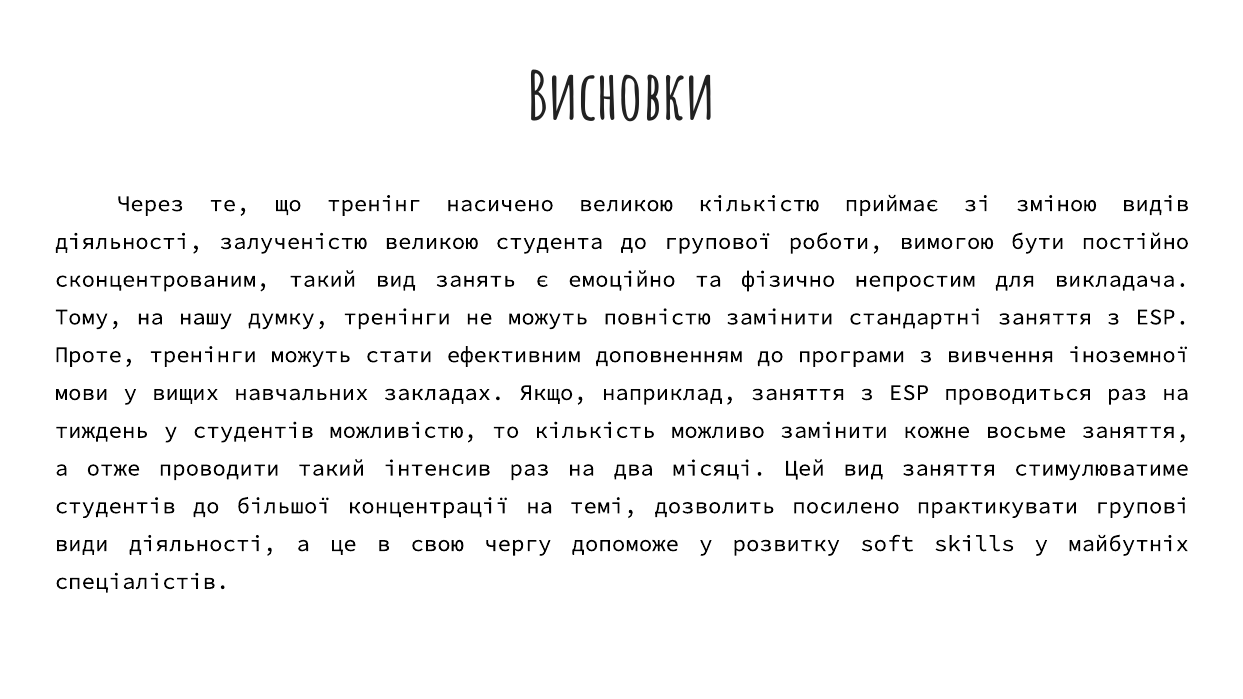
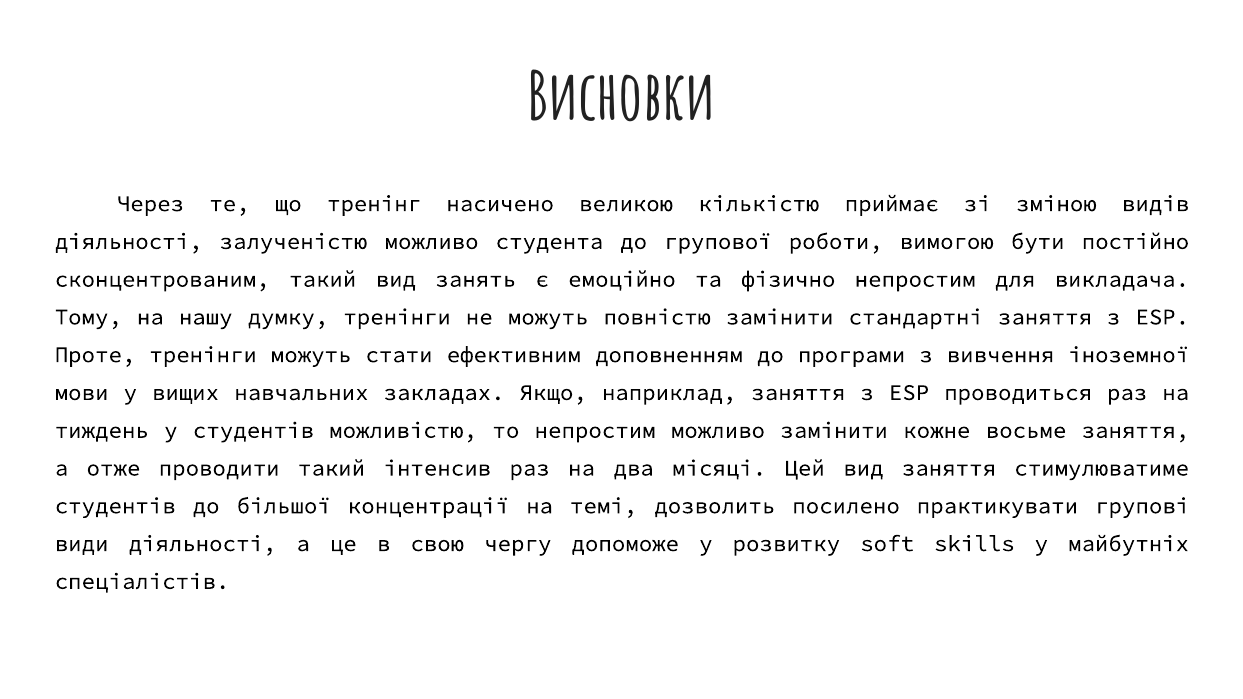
залученістю великою: великою -> можливо (432, 242)
то кількість: кількість -> непростим (595, 430)
